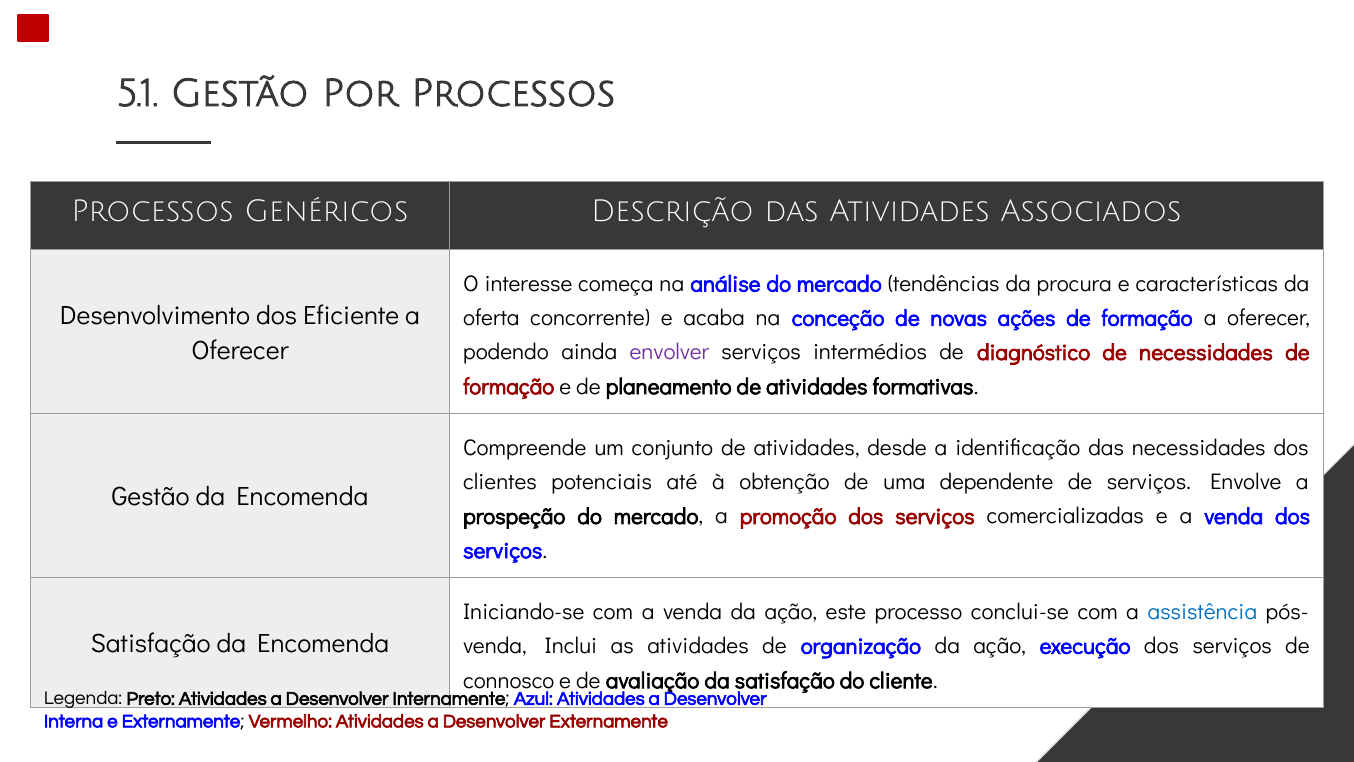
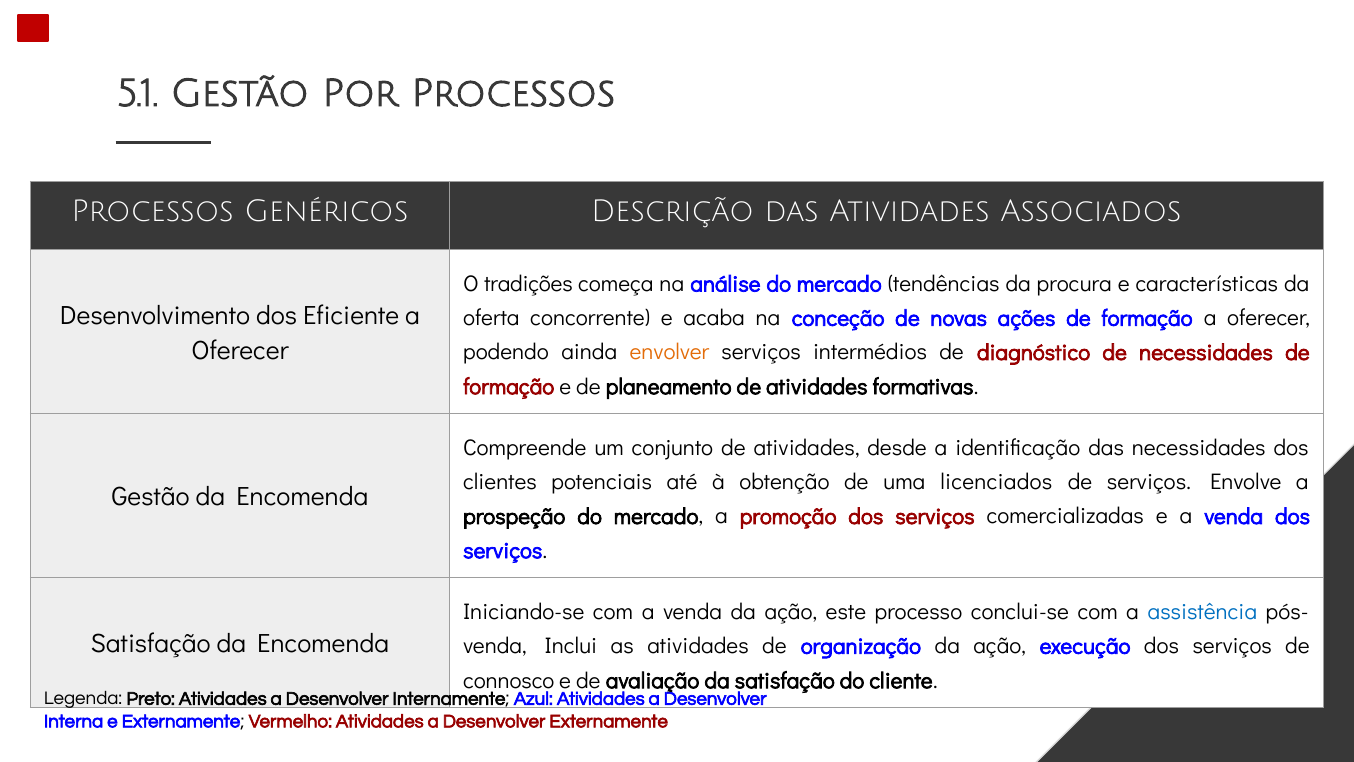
interesse: interesse -> tradições (529, 284)
envolver colour: purple -> orange (669, 352)
dependente: dependente -> licenciados (996, 482)
